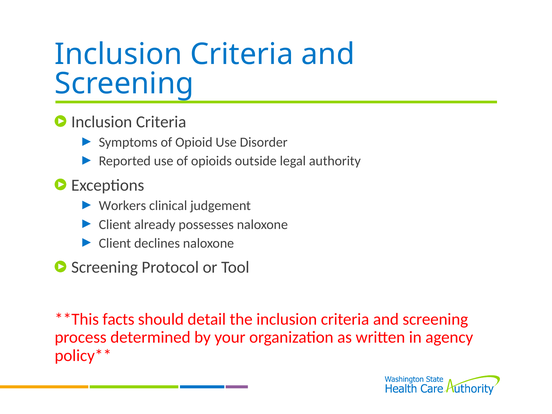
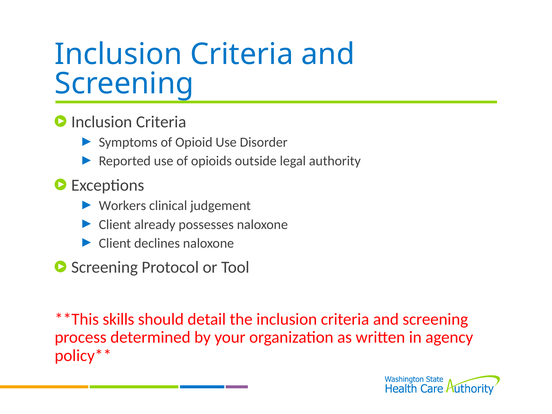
facts: facts -> skills (118, 319)
